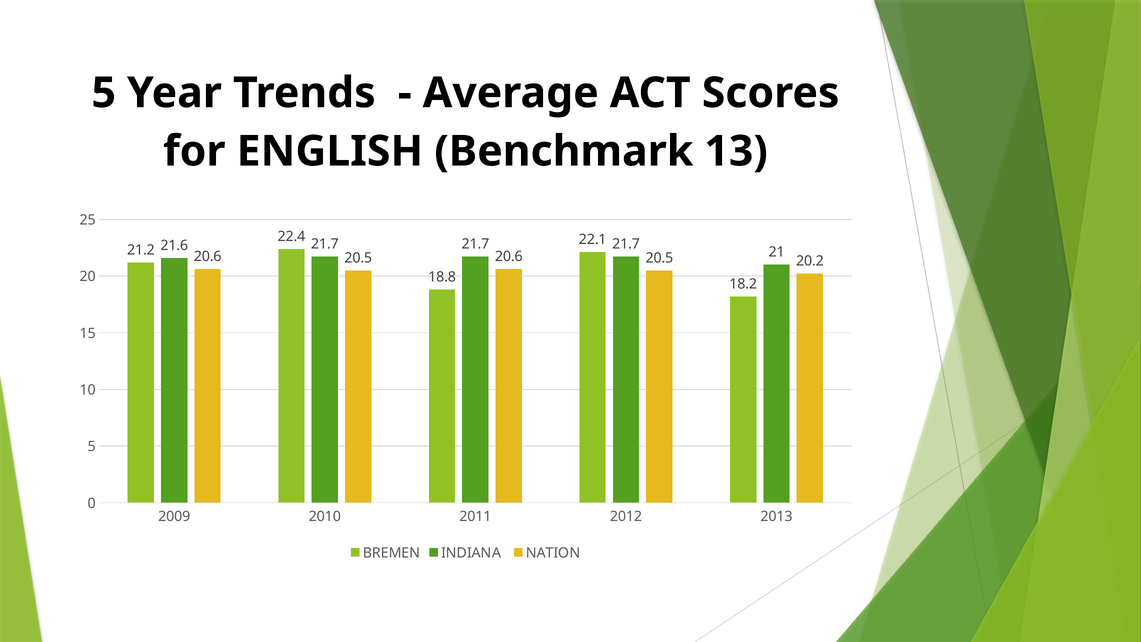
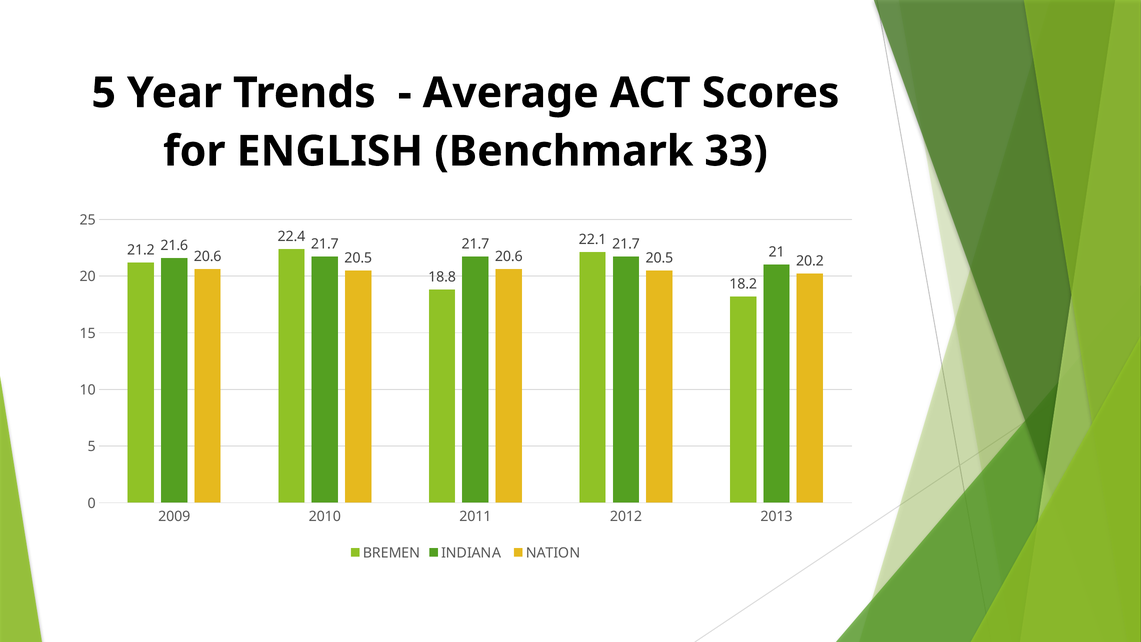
13: 13 -> 33 (736, 151)
